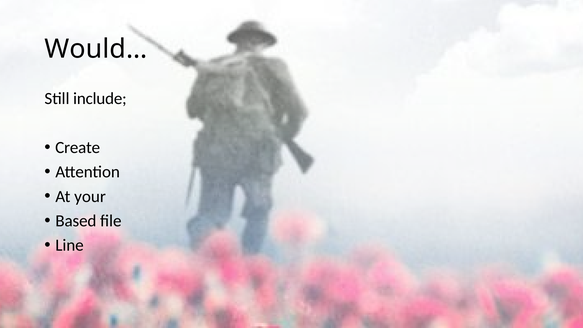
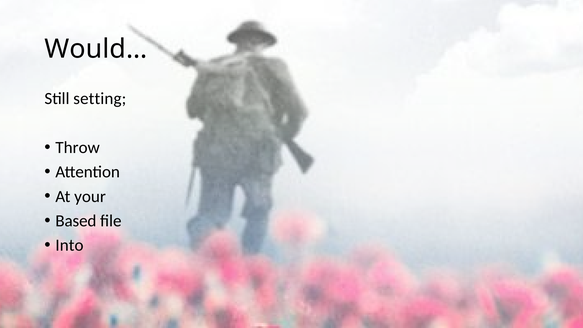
include: include -> setting (100, 99)
Create: Create -> Throw (78, 147)
Line: Line -> Into (69, 245)
